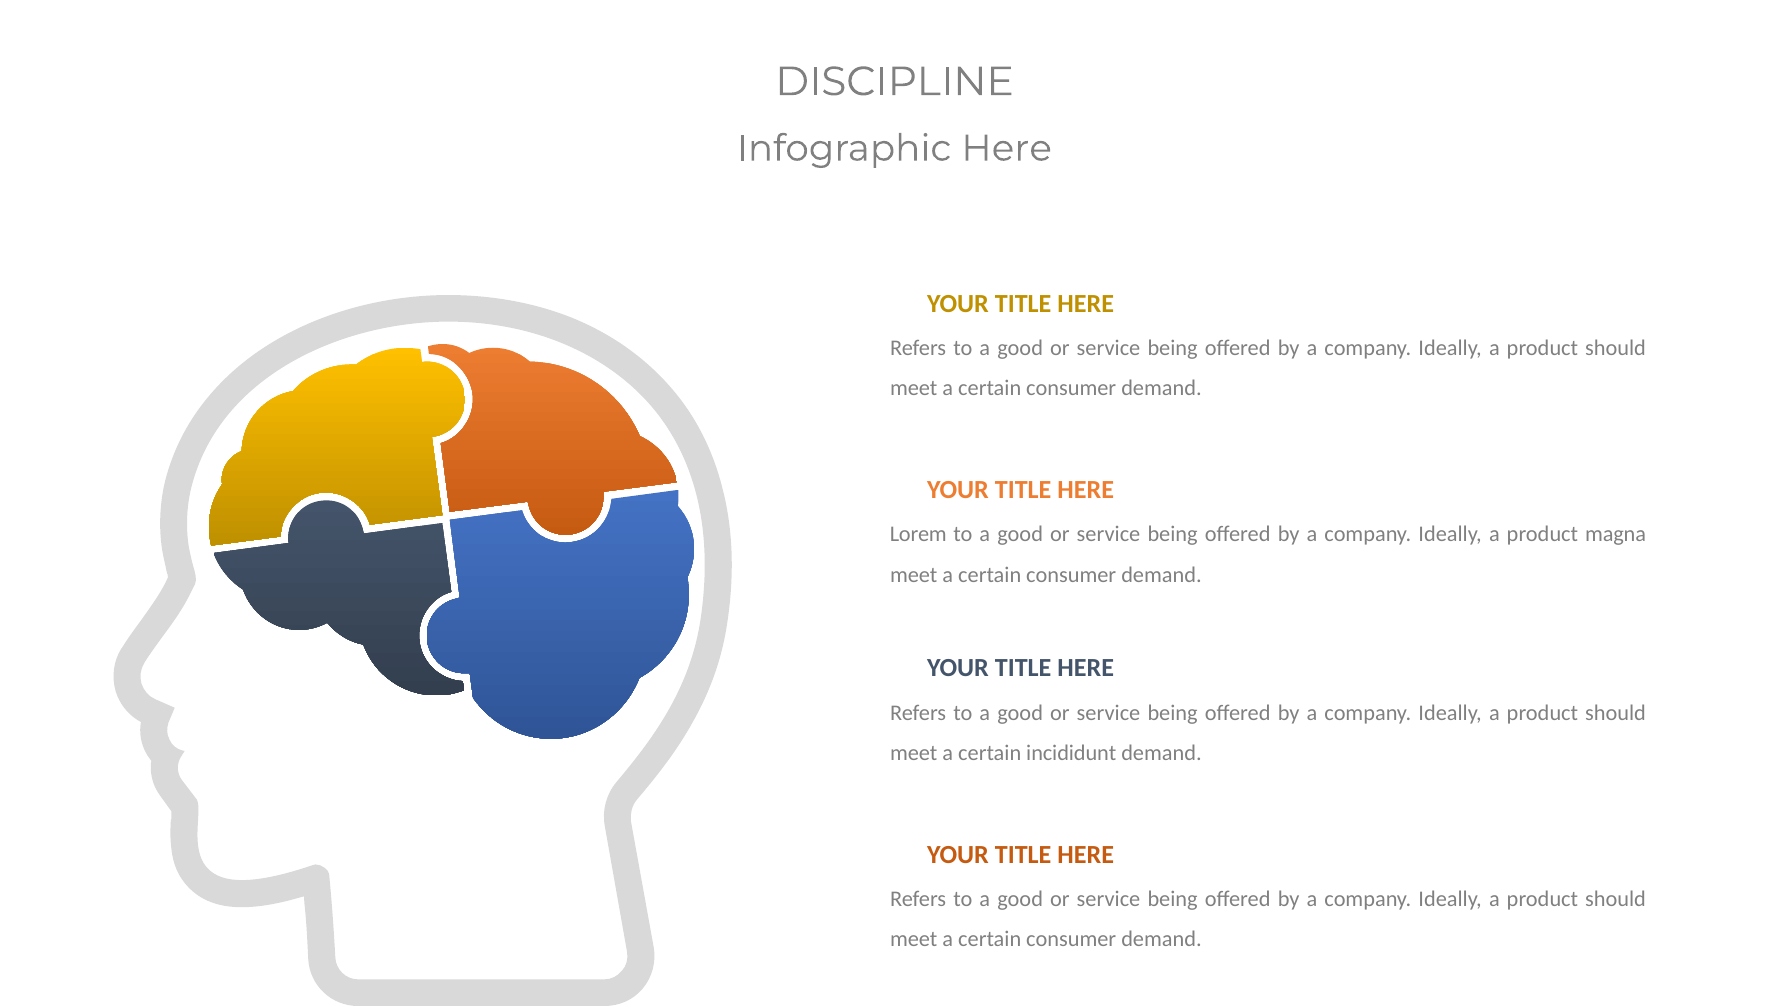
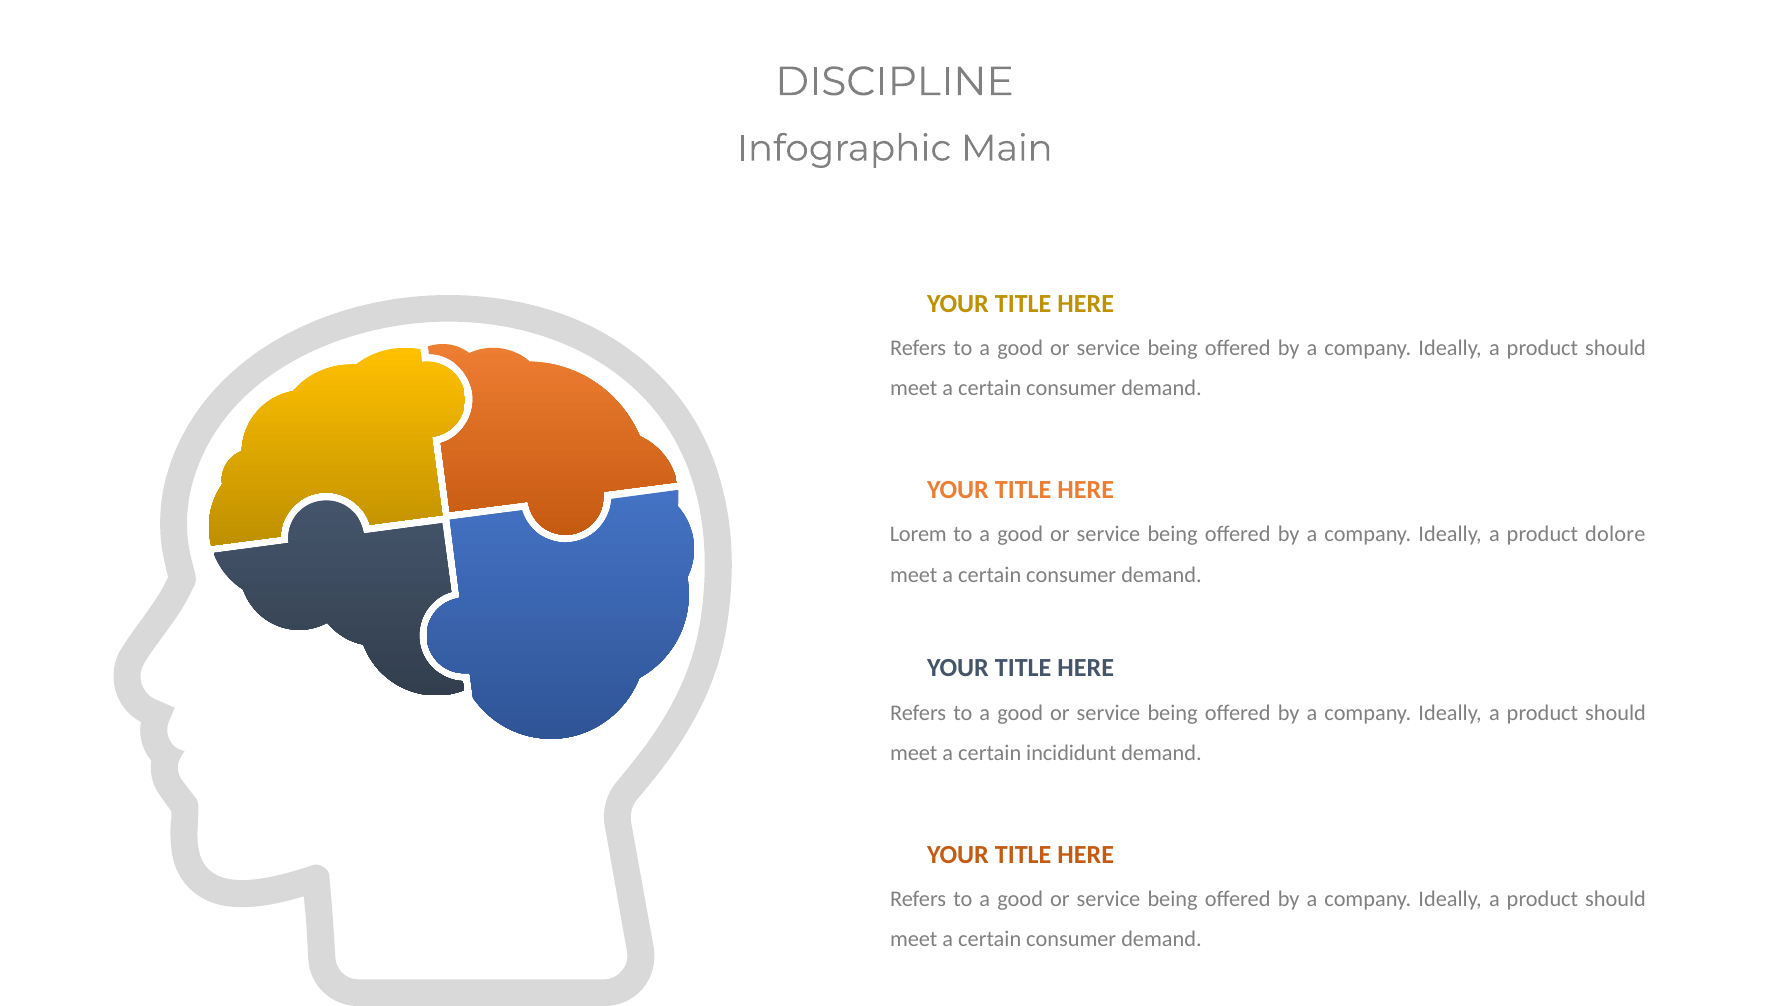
Infographic Here: Here -> Main (1007, 148)
magna: magna -> dolore (1615, 535)
